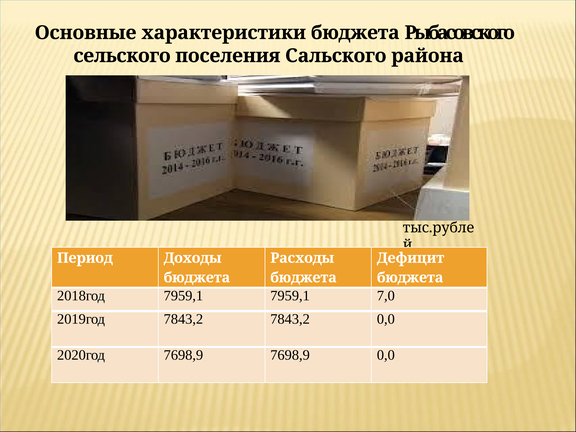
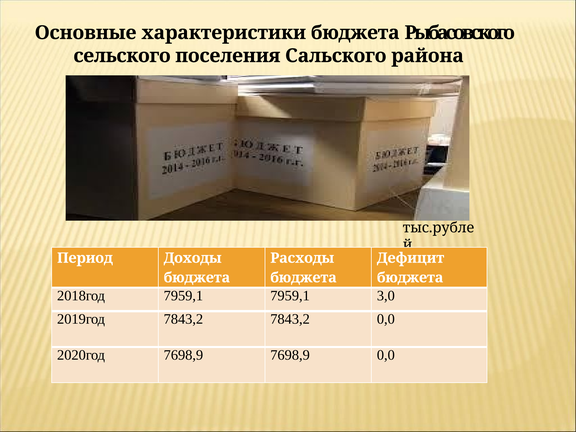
7,0: 7,0 -> 3,0 (386, 296)
